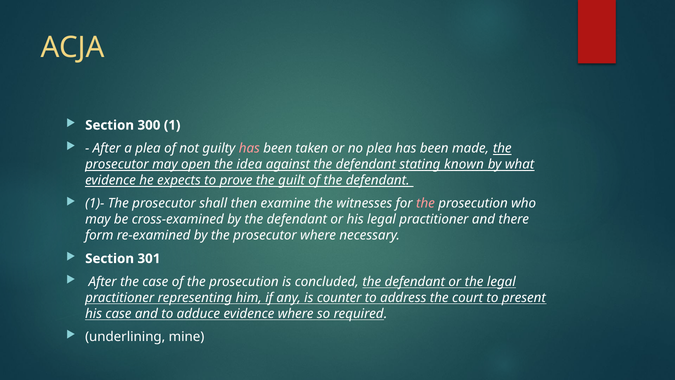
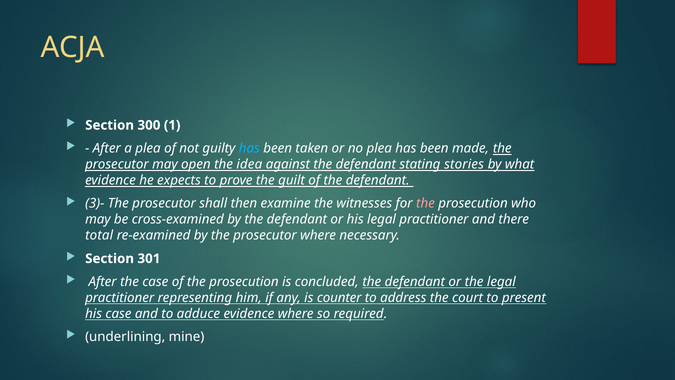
has colour: pink -> light blue (249, 148)
known: known -> stories (464, 164)
1)-: 1)- -> 3)- (95, 203)
form: form -> total (99, 235)
